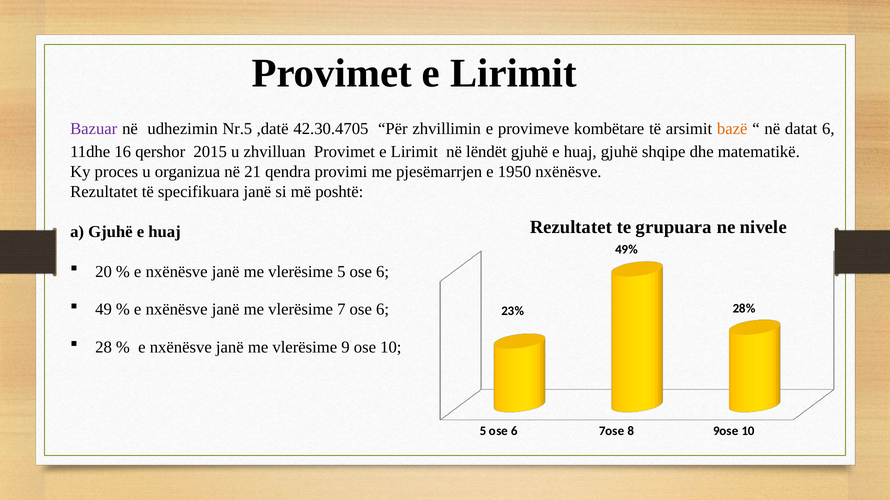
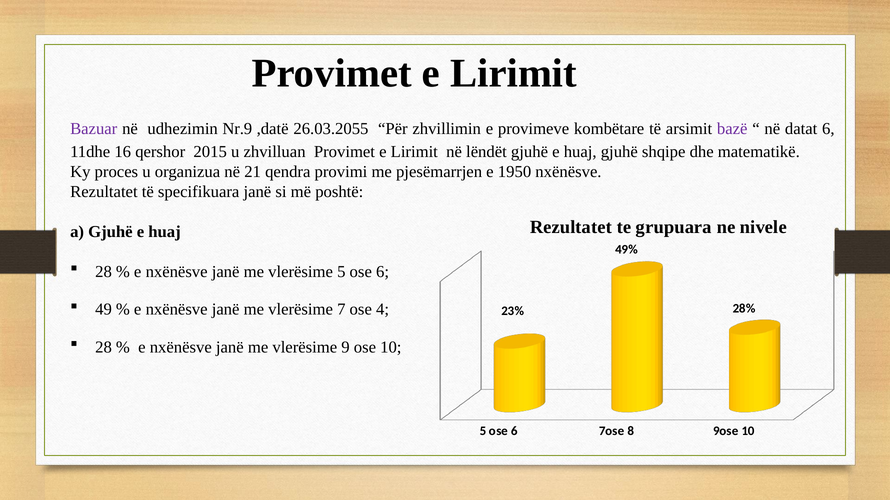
Nr.5: Nr.5 -> Nr.9 (237, 129)
42.30.4705: 42.30.4705 -> 26.03.2055 (331, 129)
bazë colour: orange -> purple (732, 129)
20: 20 -> 28 (104, 272)
7 ose 6: 6 -> 4 (383, 310)
